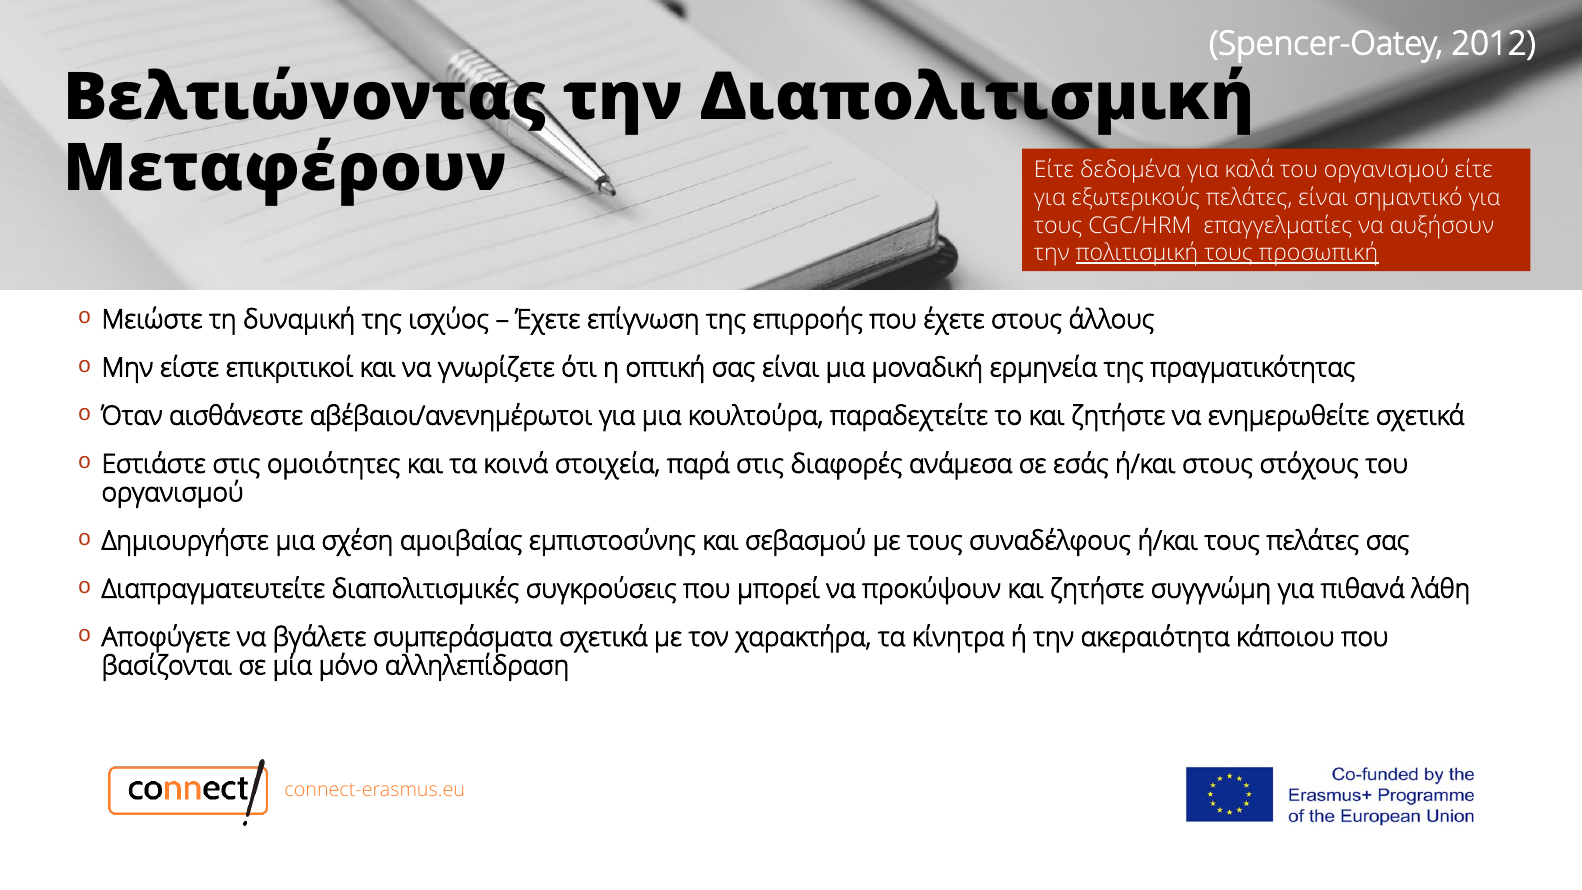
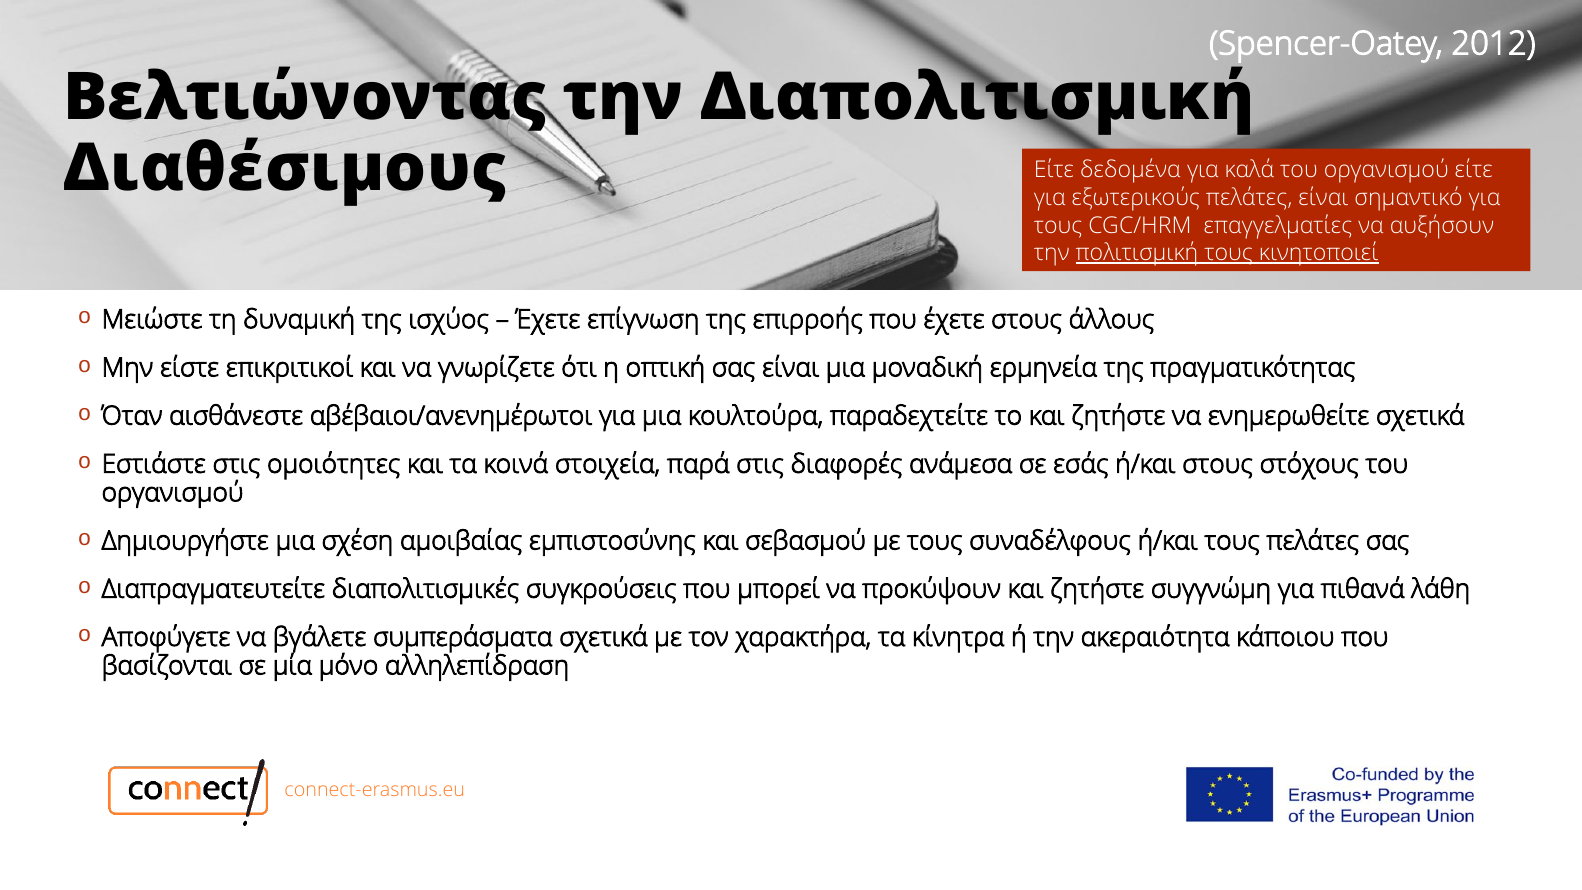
Μεταφέρουν: Μεταφέρουν -> Διαθέσιμους (285, 169)
προσωπική: προσωπική -> κινητοποιεί (1319, 253)
